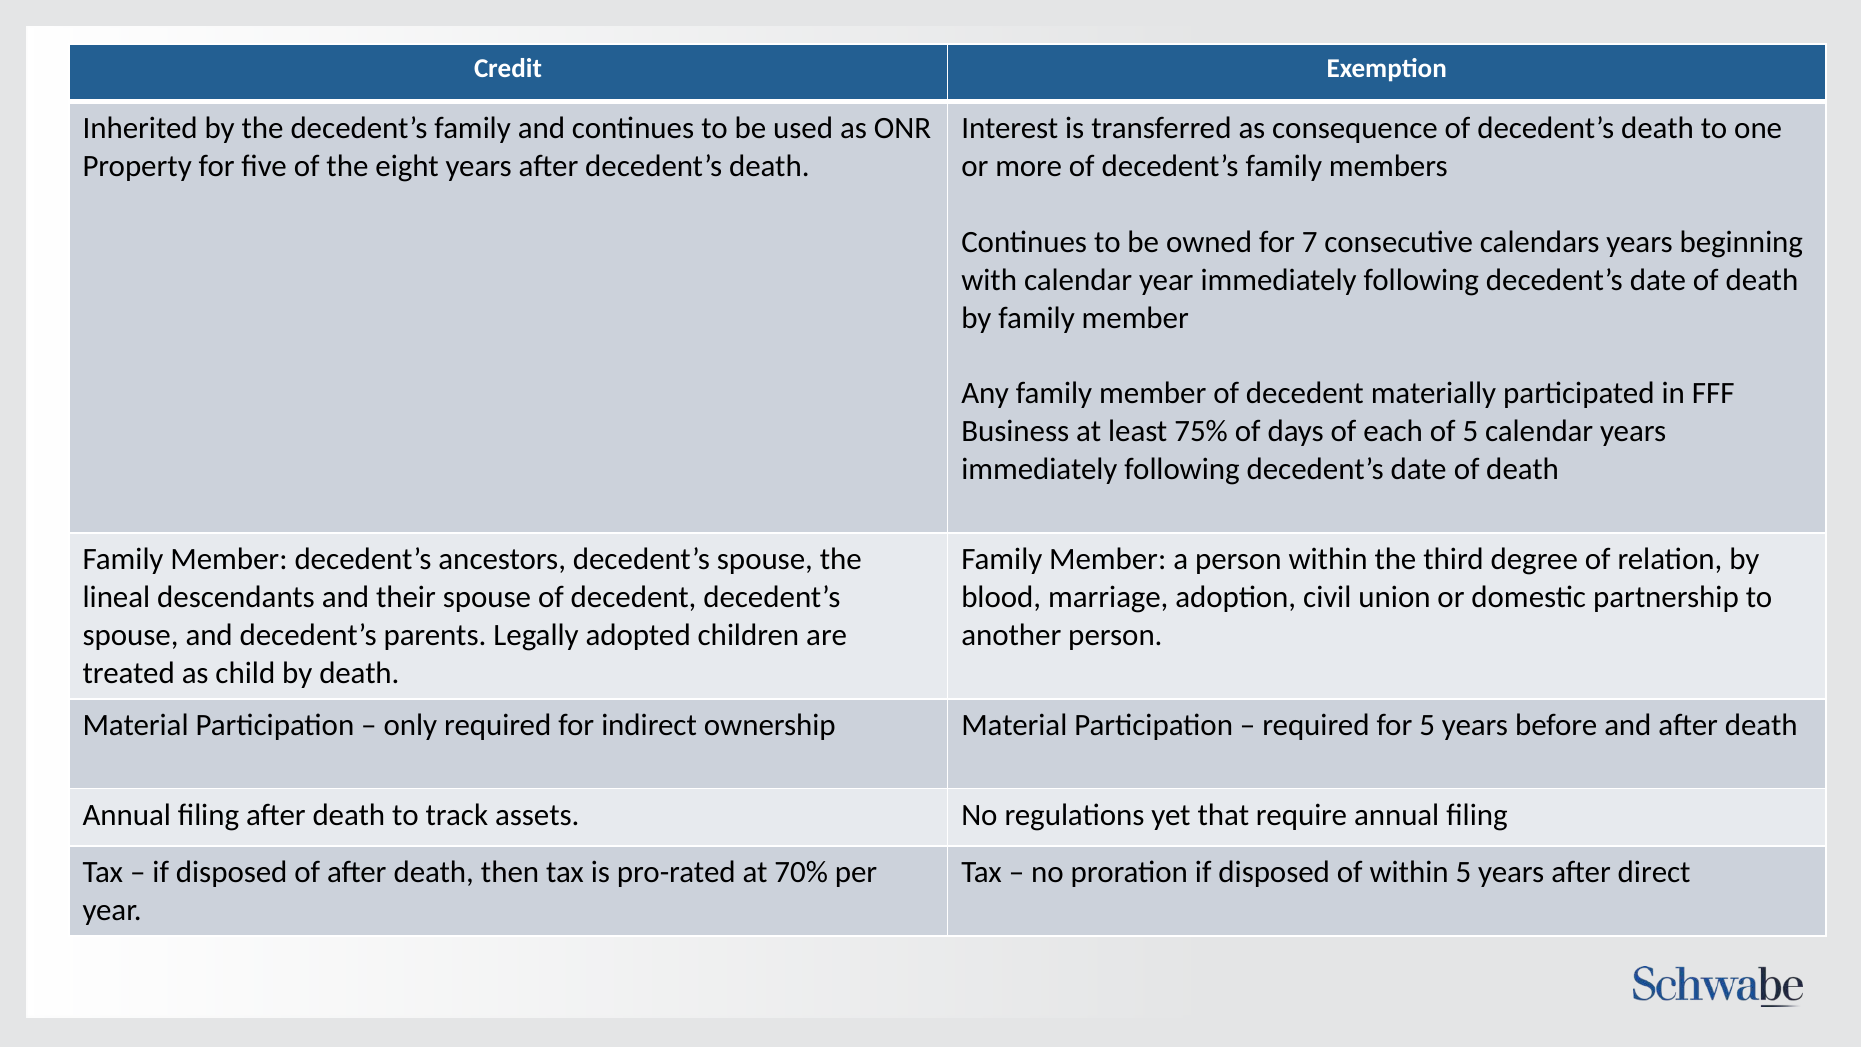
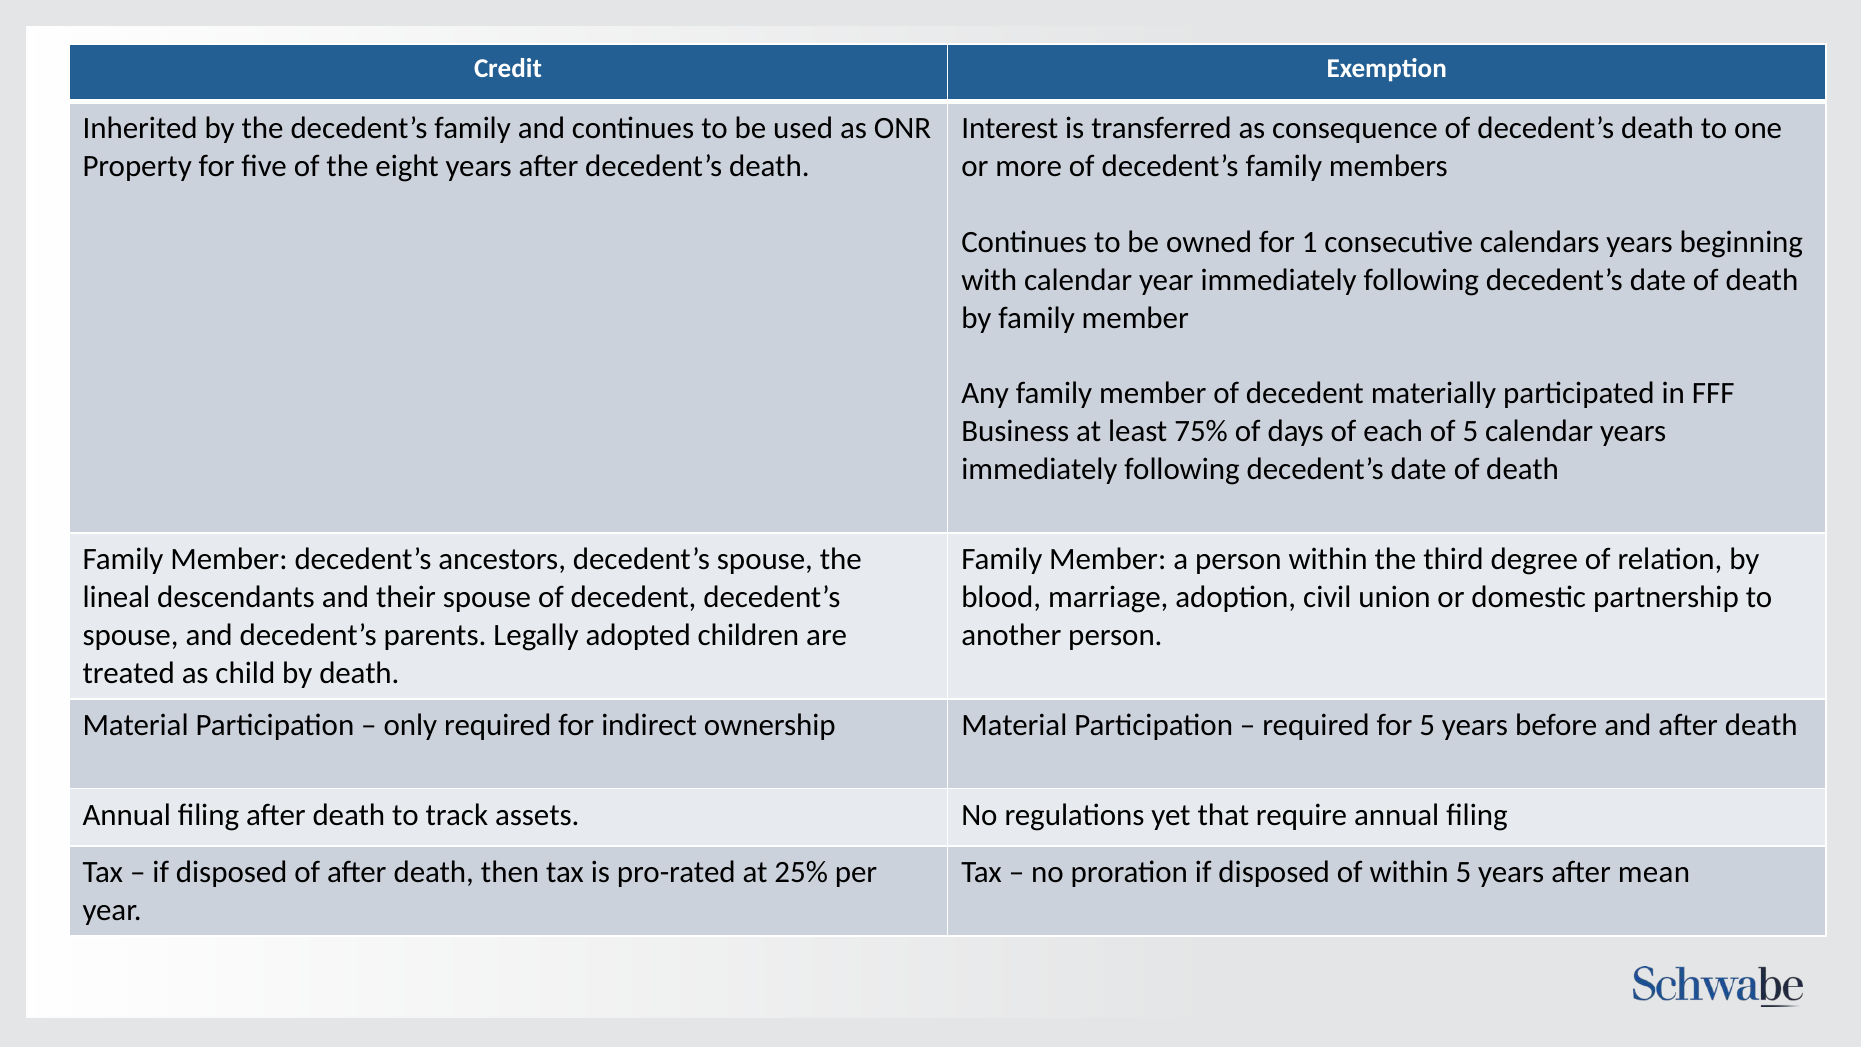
7: 7 -> 1 (1310, 242)
70%: 70% -> 25% (801, 872)
direct: direct -> mean (1654, 872)
